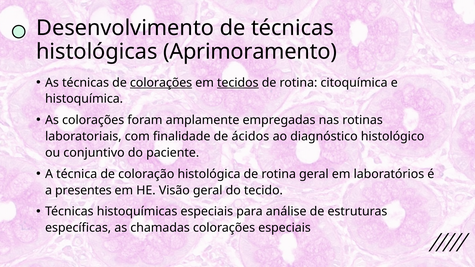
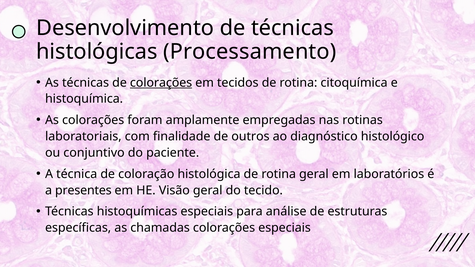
Aprimoramento: Aprimoramento -> Processamento (250, 52)
tecidos underline: present -> none (238, 83)
ácidos: ácidos -> outros (250, 137)
